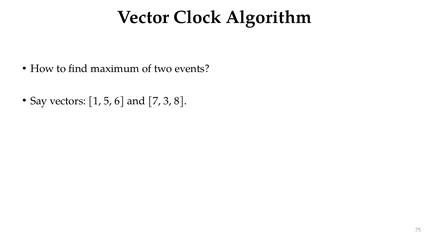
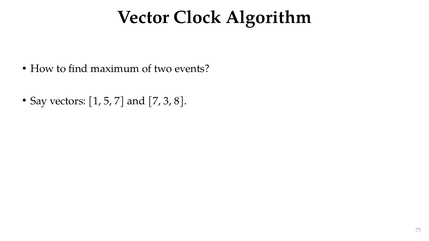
5 6: 6 -> 7 (120, 101)
